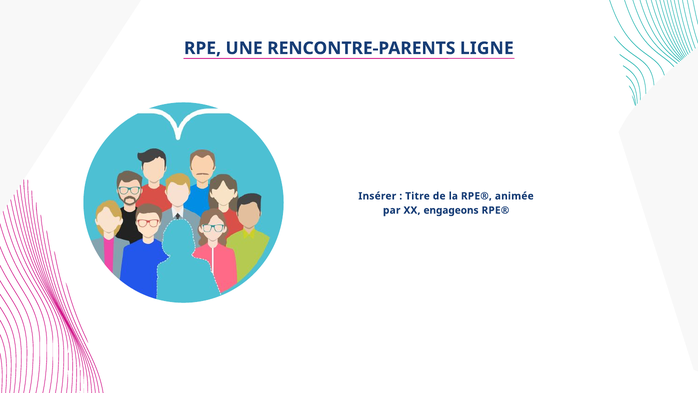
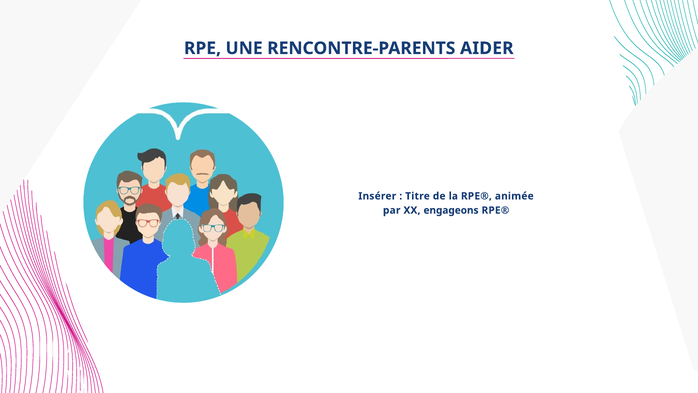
LIGNE: LIGNE -> AIDER (487, 48)
